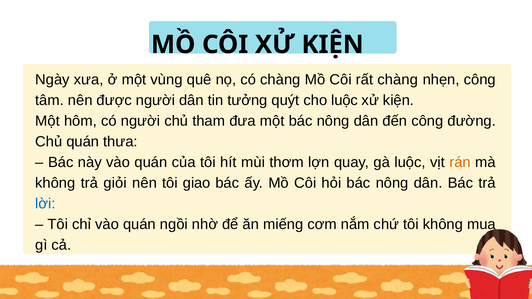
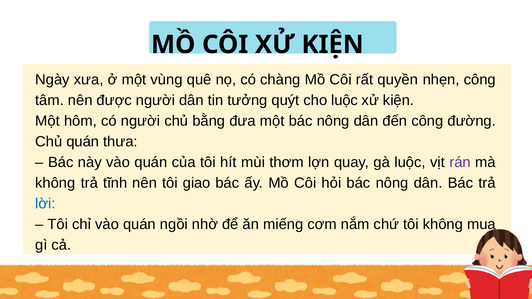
rất chàng: chàng -> quyền (398, 80)
tham: tham -> bằng (209, 121)
rán colour: orange -> purple (460, 162)
giỏi: giỏi -> tĩnh (115, 183)
